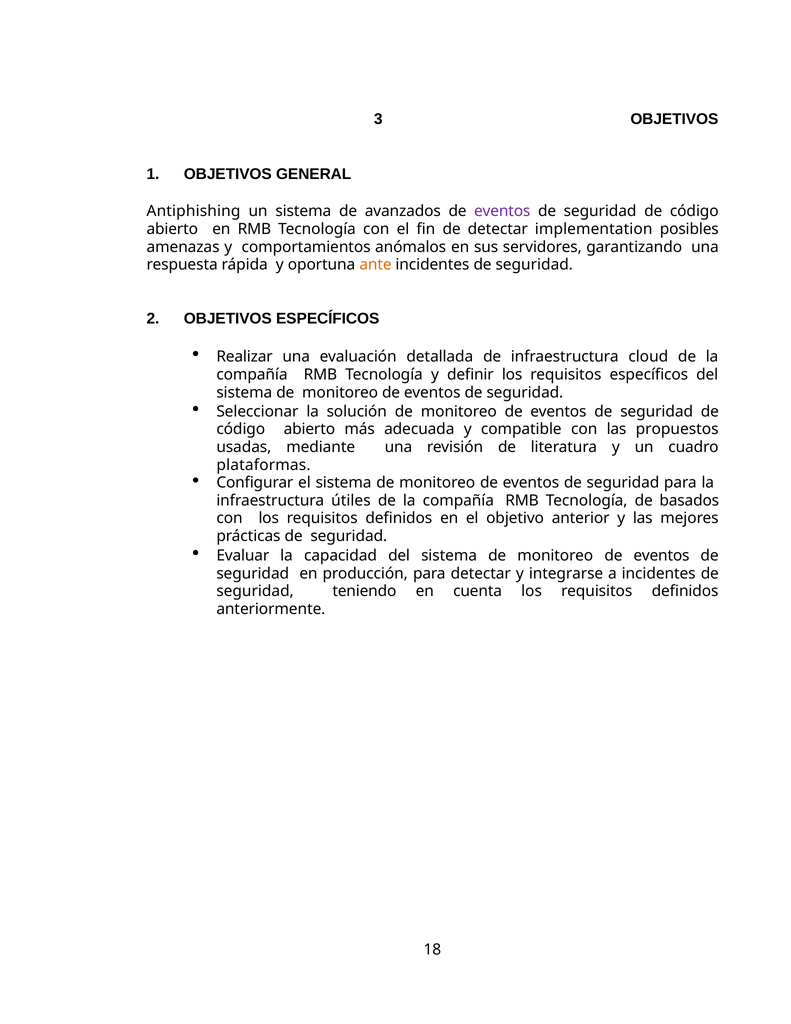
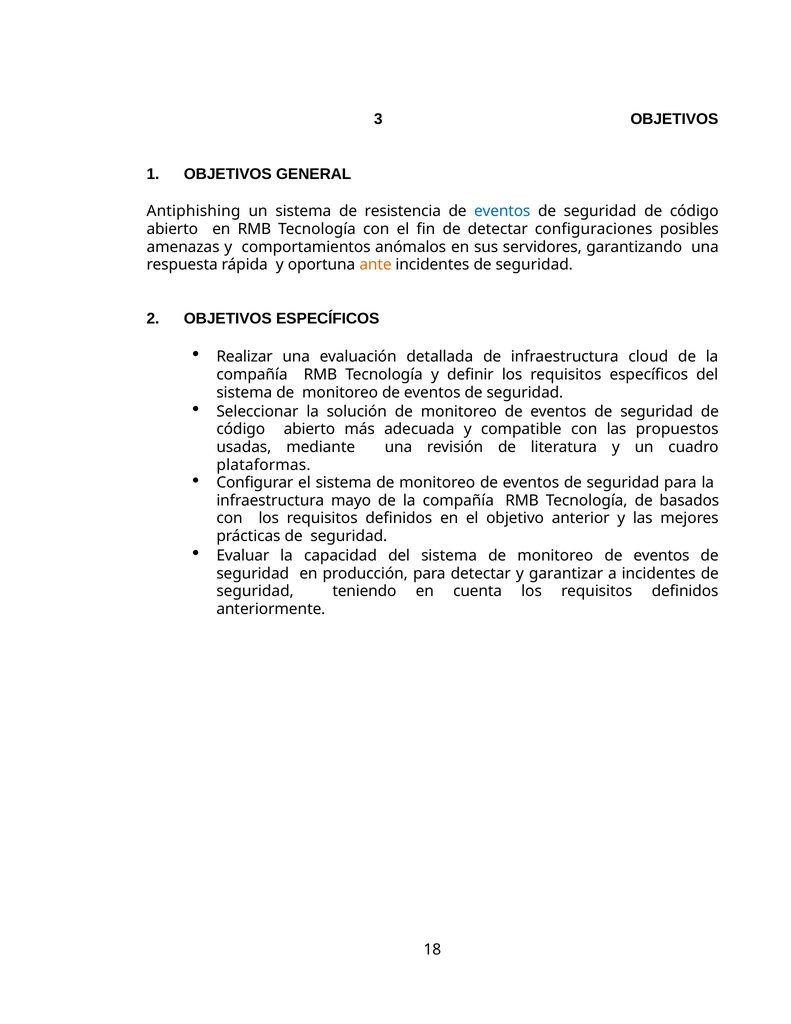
avanzados: avanzados -> resistencia (403, 211)
eventos colour: purple -> blue (502, 211)
implementation: implementation -> configuraciones (594, 229)
útiles: útiles -> mayo (351, 500)
integrarse: integrarse -> garantizar (566, 573)
